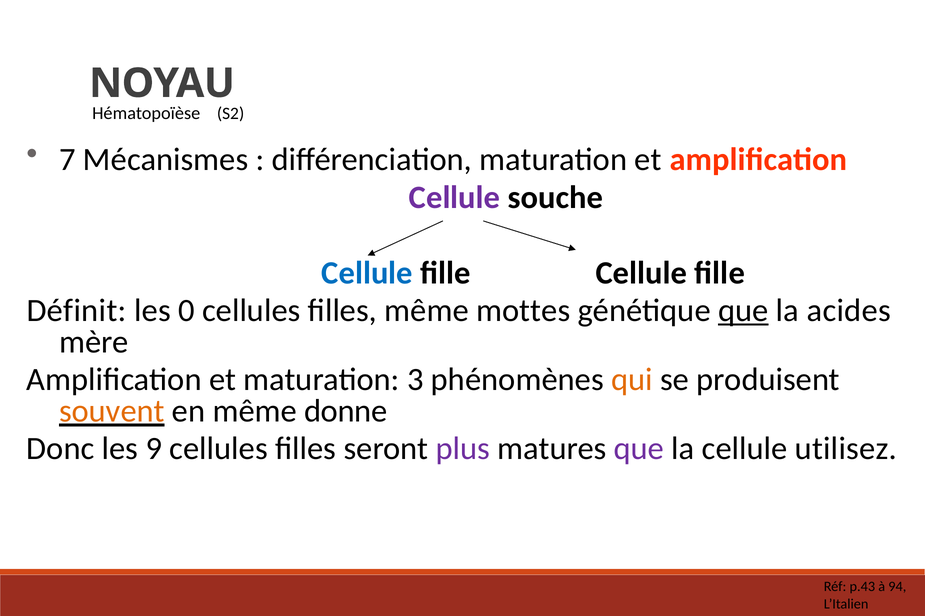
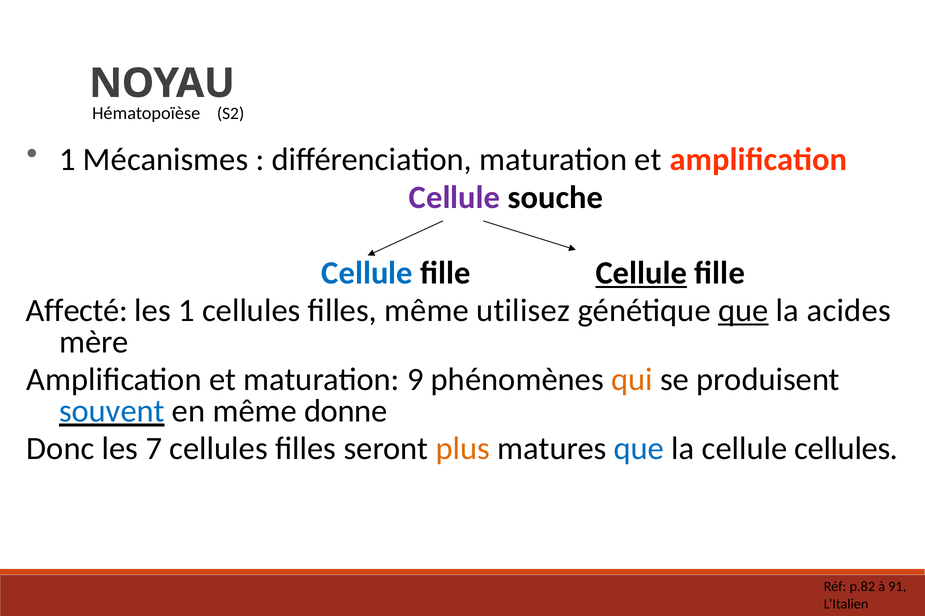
7: 7 -> 1 (67, 160)
Cellule underline: none -> present (641, 273)
Définit: Définit -> Affecté (77, 311)
les 0: 0 -> 1 (186, 311)
mottes: mottes -> utilisez (523, 311)
3: 3 -> 9 (415, 380)
souvent colour: orange -> blue (112, 411)
9: 9 -> 7 (154, 449)
plus colour: purple -> orange (463, 449)
que colour: purple -> blue (639, 449)
cellule utilisez: utilisez -> cellules (846, 449)
p.43: p.43 -> p.82 (862, 587)
94: 94 -> 91 (897, 587)
